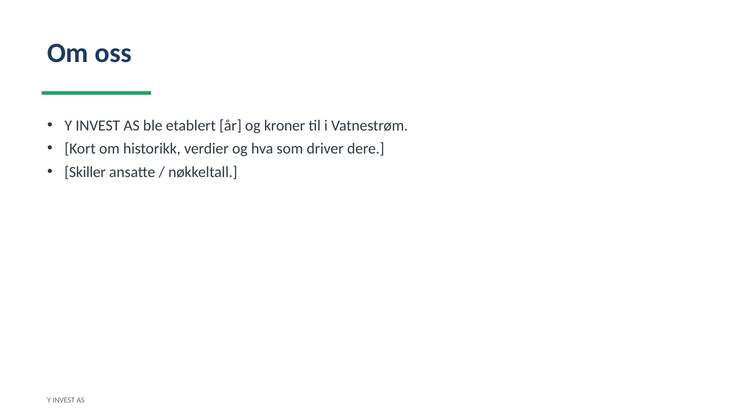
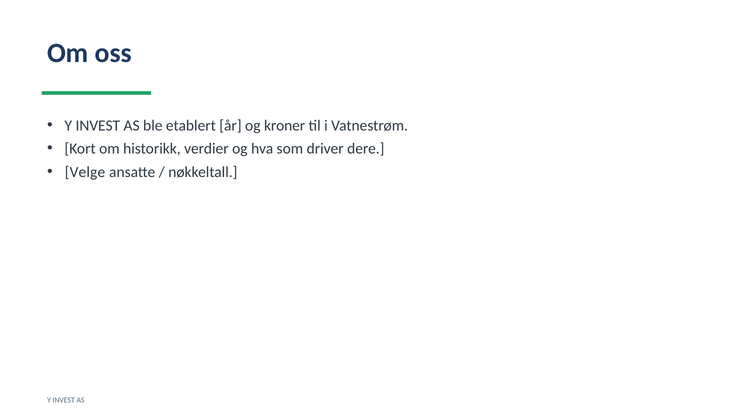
Skiller: Skiller -> Velge (85, 172)
